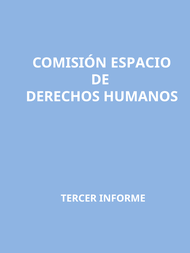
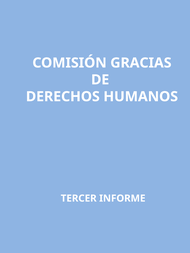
ESPACIO: ESPACIO -> GRACIAS (141, 63)
